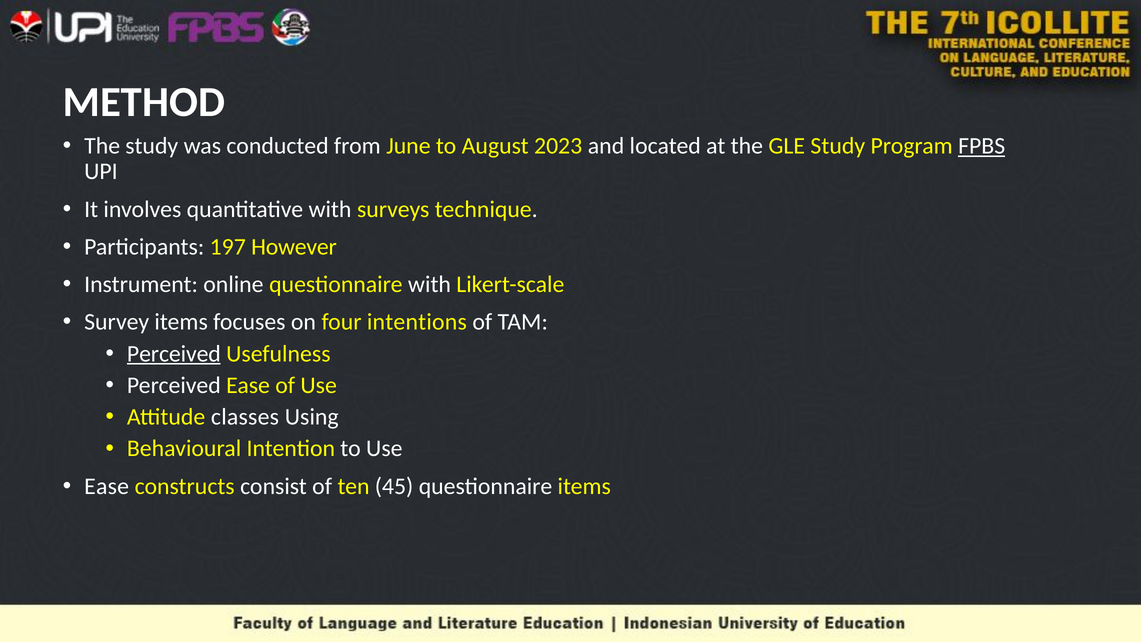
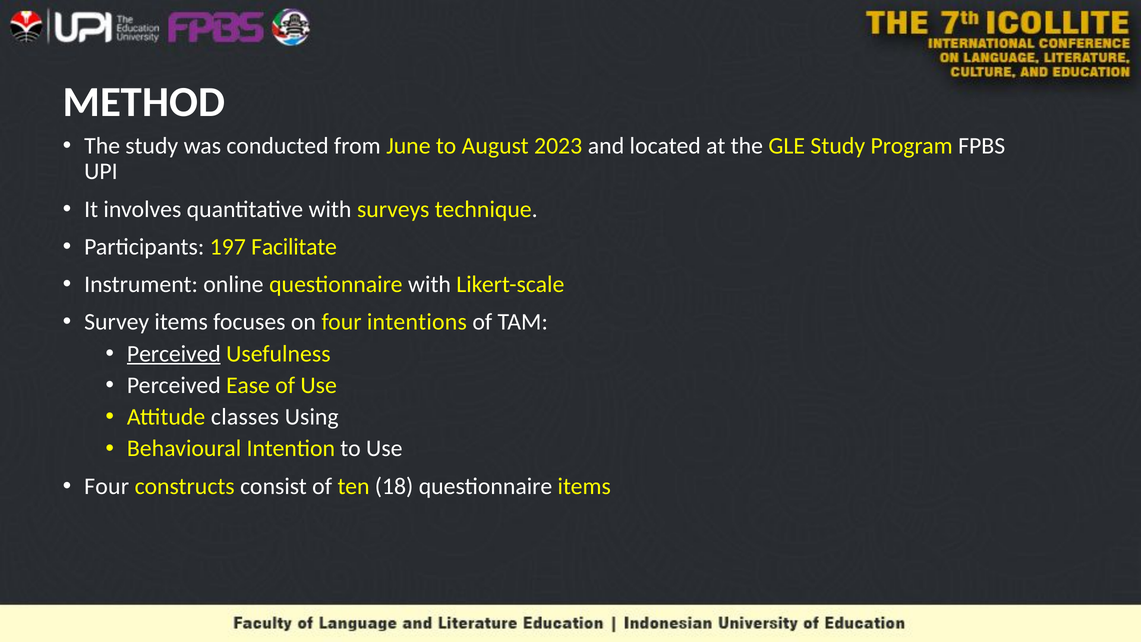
FPBS underline: present -> none (982, 146)
However: However -> Facilitate (294, 247)
Ease: Ease -> Four (107, 486)
45: 45 -> 18 (394, 486)
